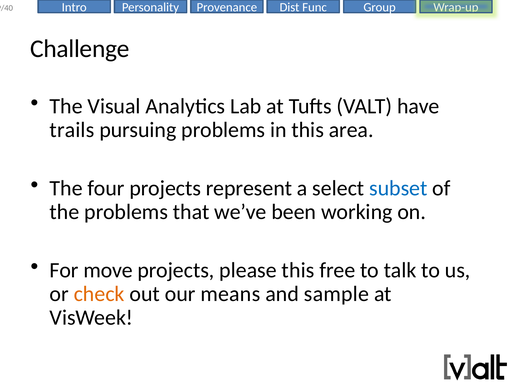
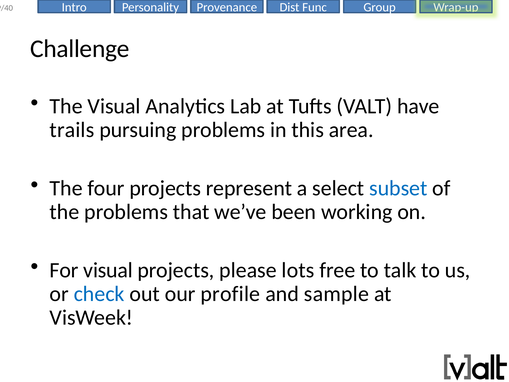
For move: move -> visual (108, 270)
please this: this -> lots (298, 270)
check colour: orange -> blue (99, 294)
means: means -> profile (230, 294)
